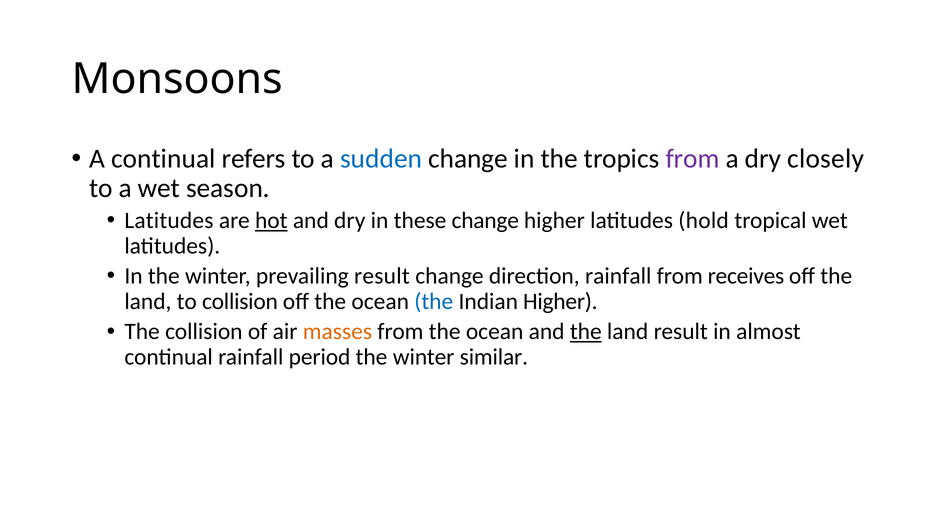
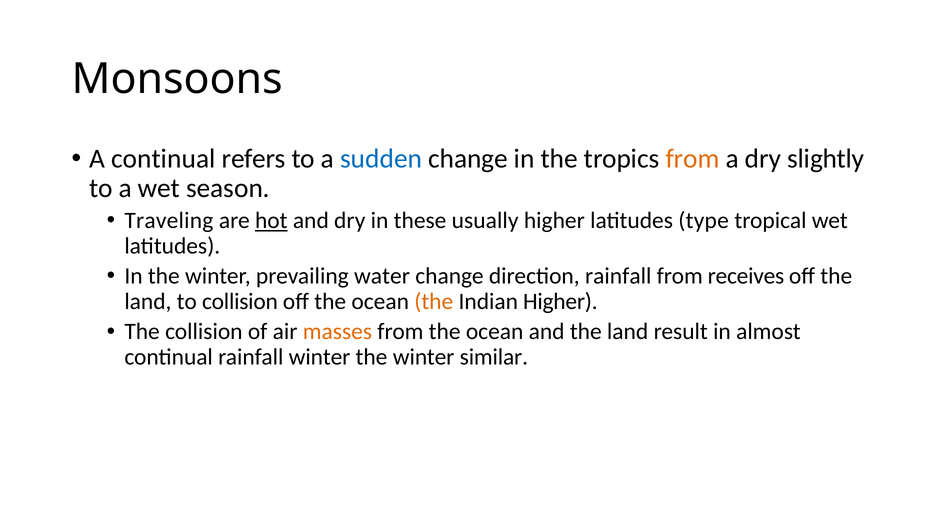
from colour: purple -> orange (692, 159)
closely: closely -> slightly (826, 159)
Latitudes: Latitudes -> Traveling (169, 221)
these change: change -> usually (485, 221)
hold: hold -> type (704, 221)
prevailing result: result -> water (382, 276)
the colour: blue -> orange (434, 302)
the underline: present -> none (586, 332)
rainfall period: period -> winter (320, 357)
